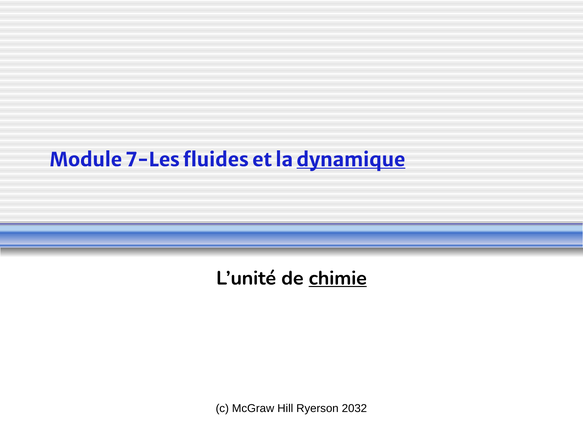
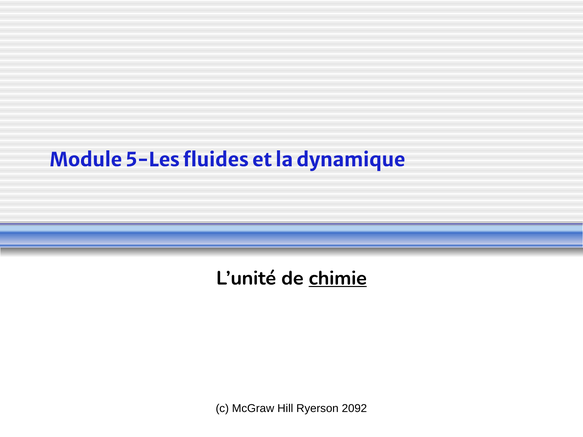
7-Les: 7-Les -> 5-Les (153, 160)
dynamique underline: present -> none (351, 160)
2032: 2032 -> 2092 (354, 409)
